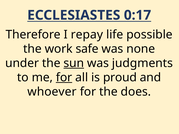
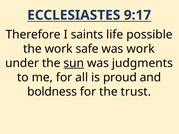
0:17: 0:17 -> 9:17 (137, 15)
repay: repay -> saints (87, 35)
was none: none -> work (141, 49)
for underline: present -> none (64, 78)
whoever: whoever -> boldness (52, 92)
does: does -> trust (136, 92)
